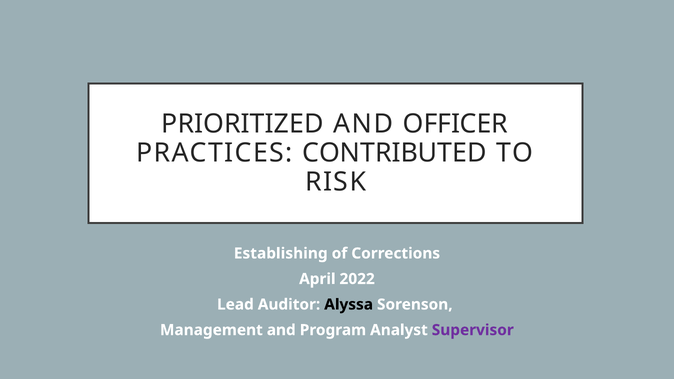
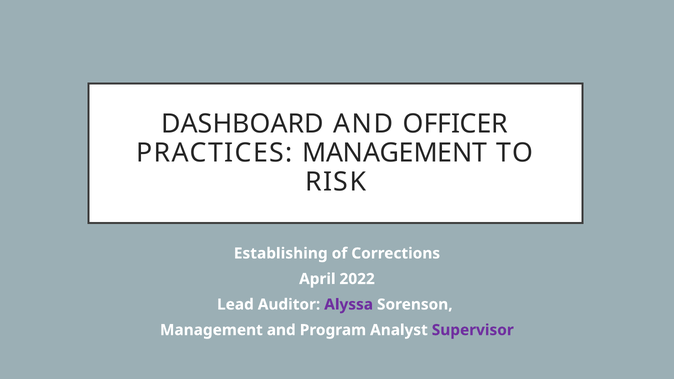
PRIORITIZED: PRIORITIZED -> DASHBOARD (242, 124)
PRACTICES CONTRIBUTED: CONTRIBUTED -> MANAGEMENT (395, 153)
Alyssa colour: black -> purple (349, 305)
